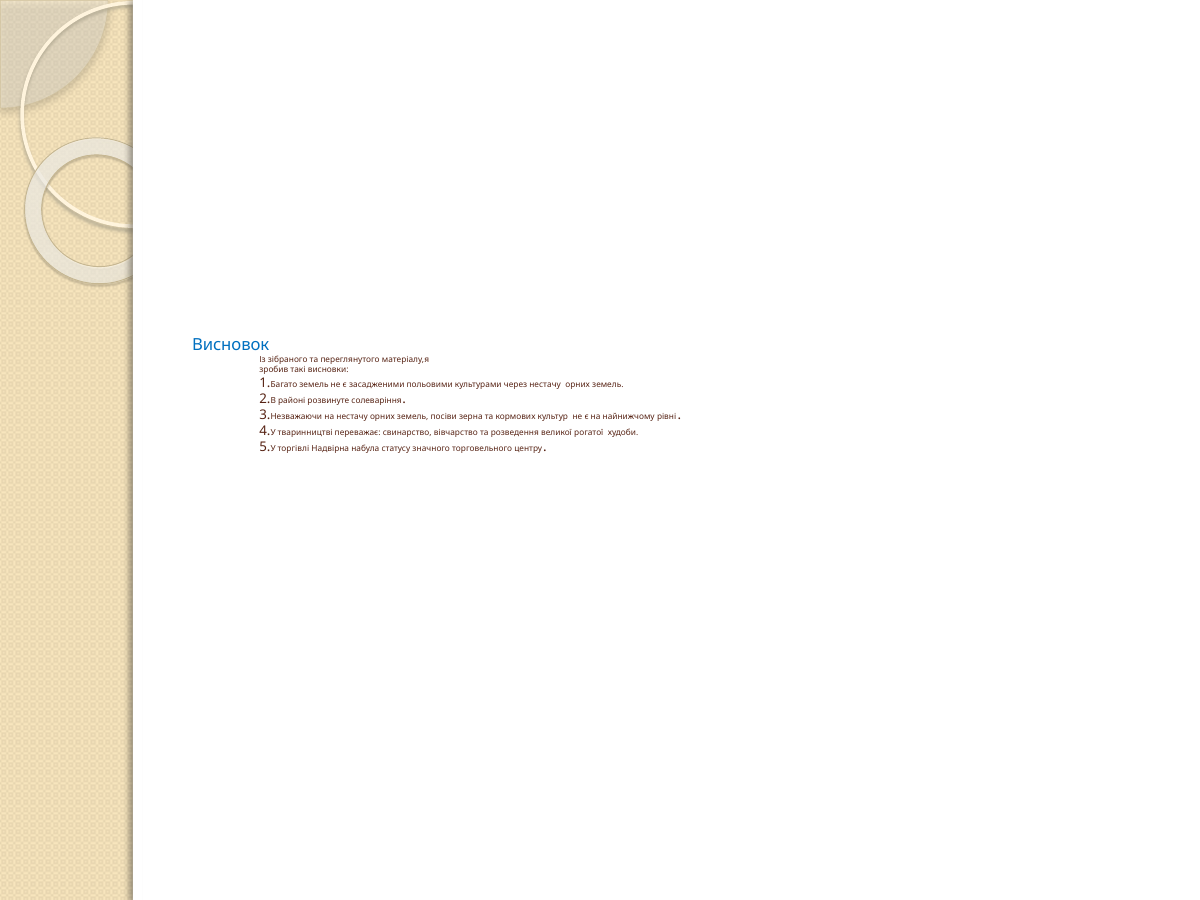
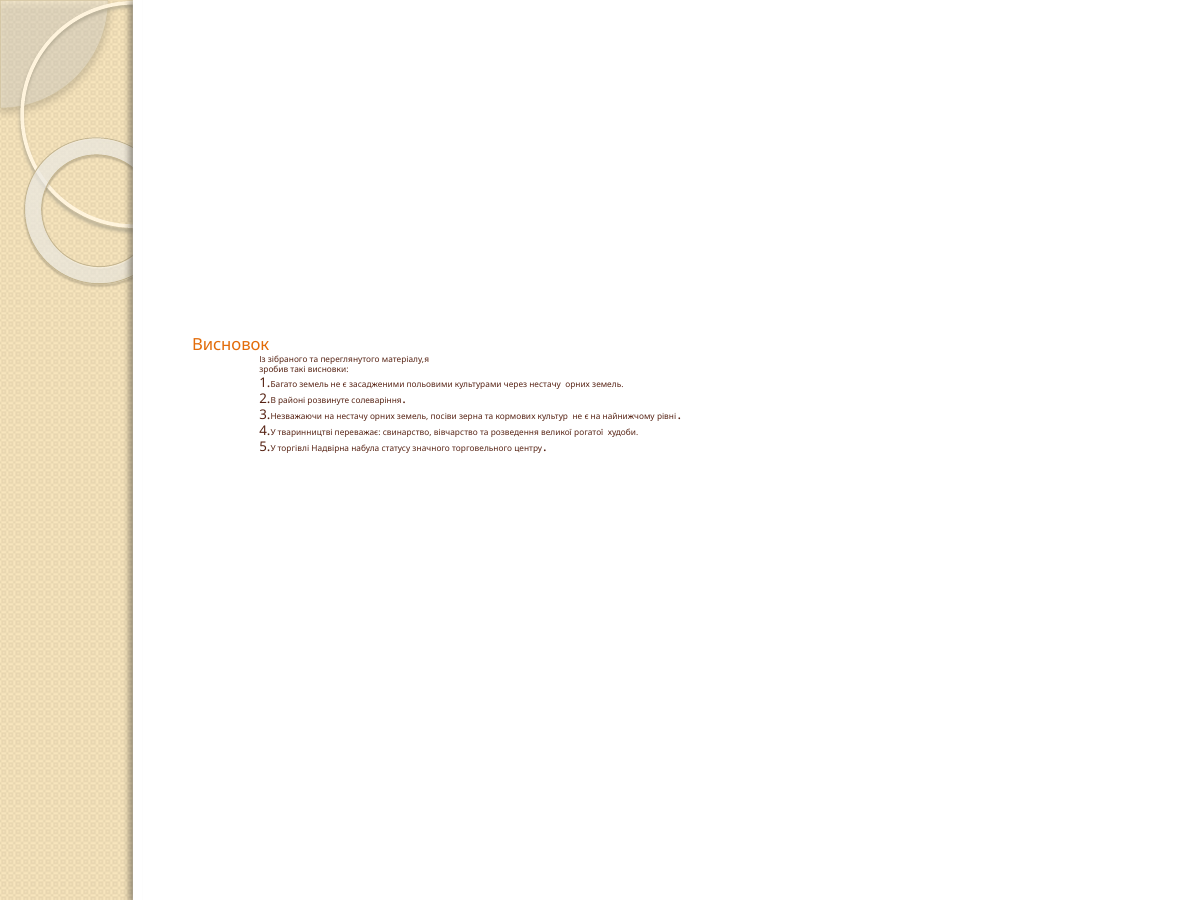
Висновок colour: blue -> orange (231, 345)
